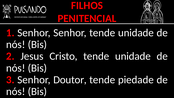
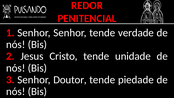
FILHOS: FILHOS -> REDOR (87, 5)
Senhor tende unidade: unidade -> verdade (136, 33)
